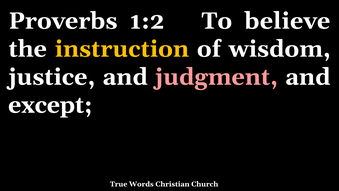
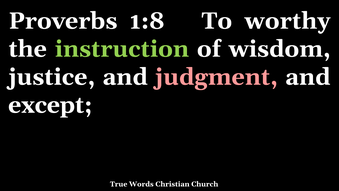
1:2: 1:2 -> 1:8 (147, 21)
believe: believe -> worthy (287, 21)
instruction colour: yellow -> light green (122, 49)
